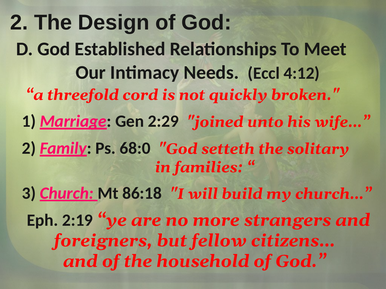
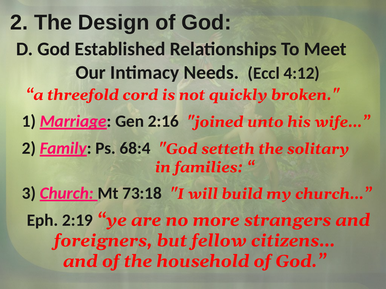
2:29: 2:29 -> 2:16 (163, 121)
68:0: 68:0 -> 68:4 (135, 148)
86:18: 86:18 -> 73:18 (142, 194)
